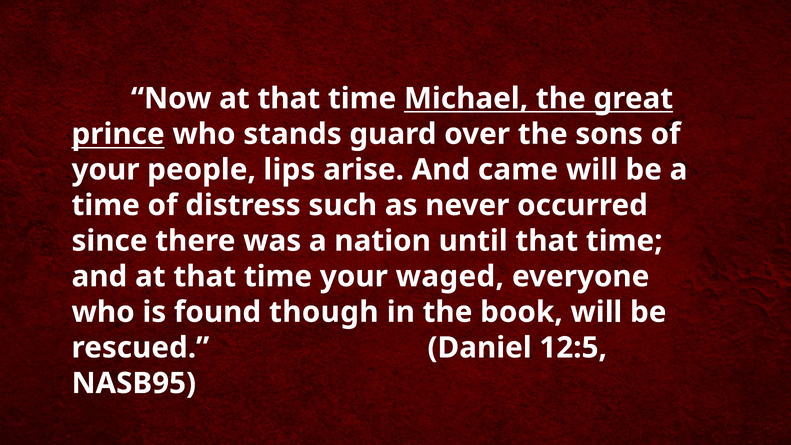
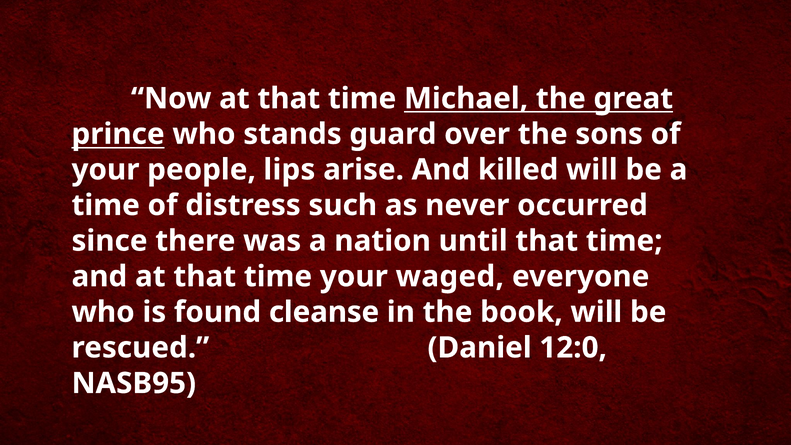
came: came -> killed (518, 170)
though: though -> cleanse (324, 312)
12:5: 12:5 -> 12:0 (573, 348)
